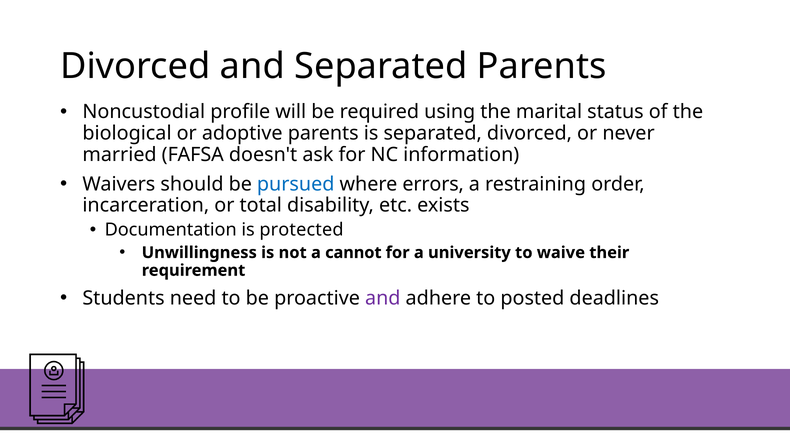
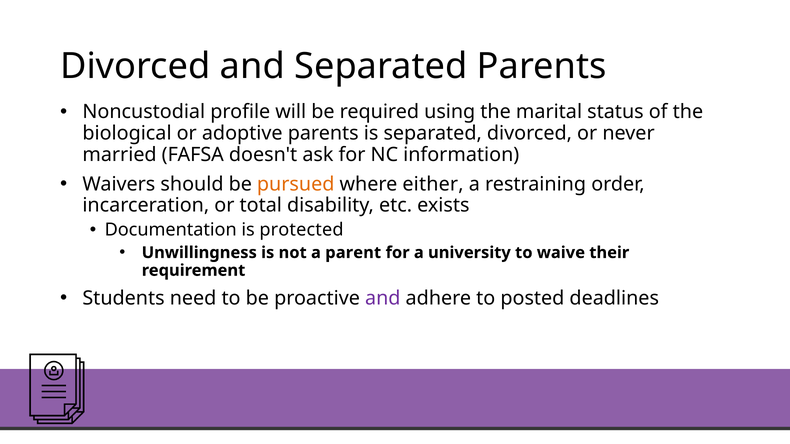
pursued colour: blue -> orange (296, 184)
errors: errors -> either (433, 184)
cannot: cannot -> parent (353, 253)
